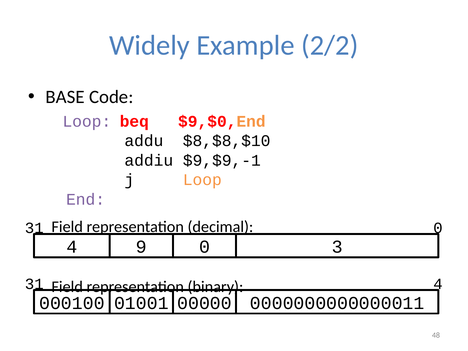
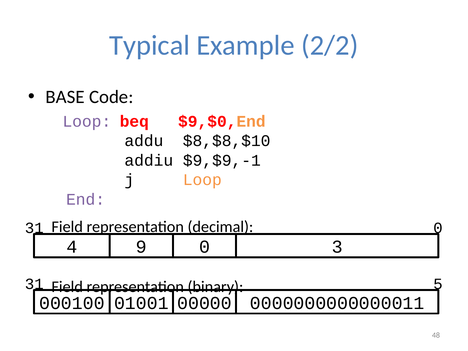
Widely: Widely -> Typical (150, 45)
31 4: 4 -> 5 (438, 284)
